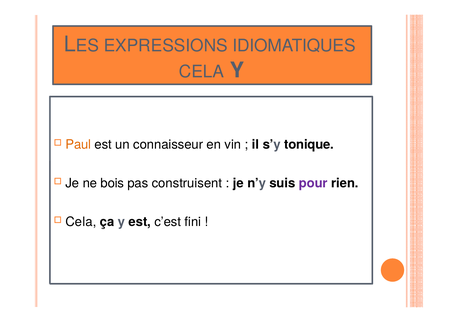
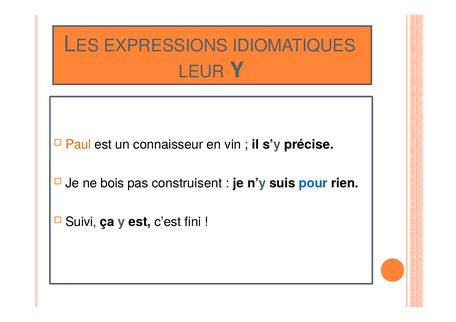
CELA: CELA -> LEUR (201, 72)
tonique: tonique -> précise (309, 145)
pour colour: purple -> blue (313, 183)
Cela: Cela -> Suivi (81, 222)
